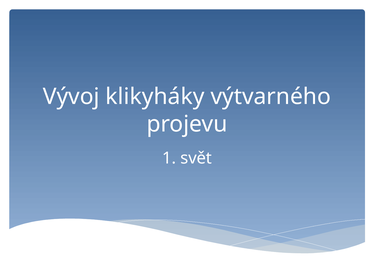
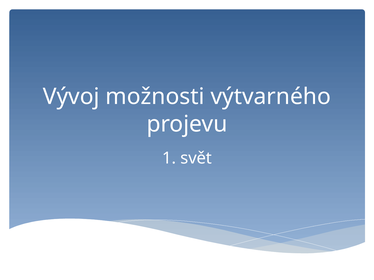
klikyháky: klikyháky -> možnosti (155, 97)
